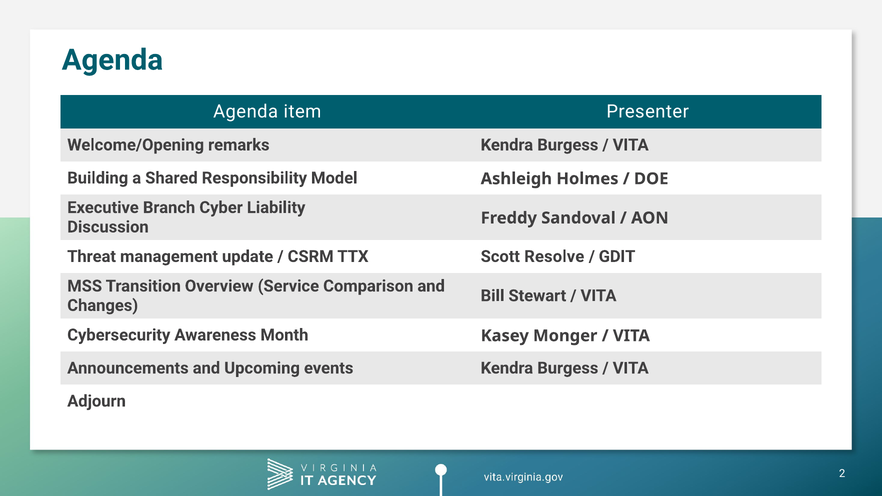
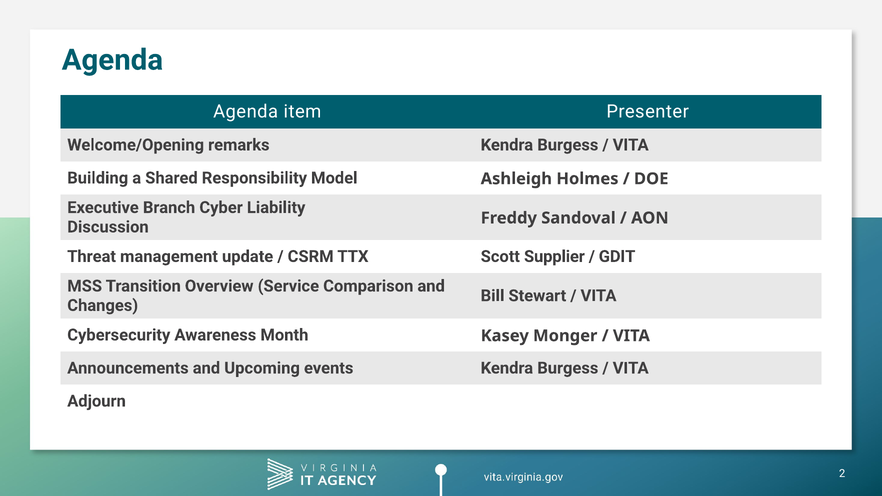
Resolve: Resolve -> Supplier (554, 257)
